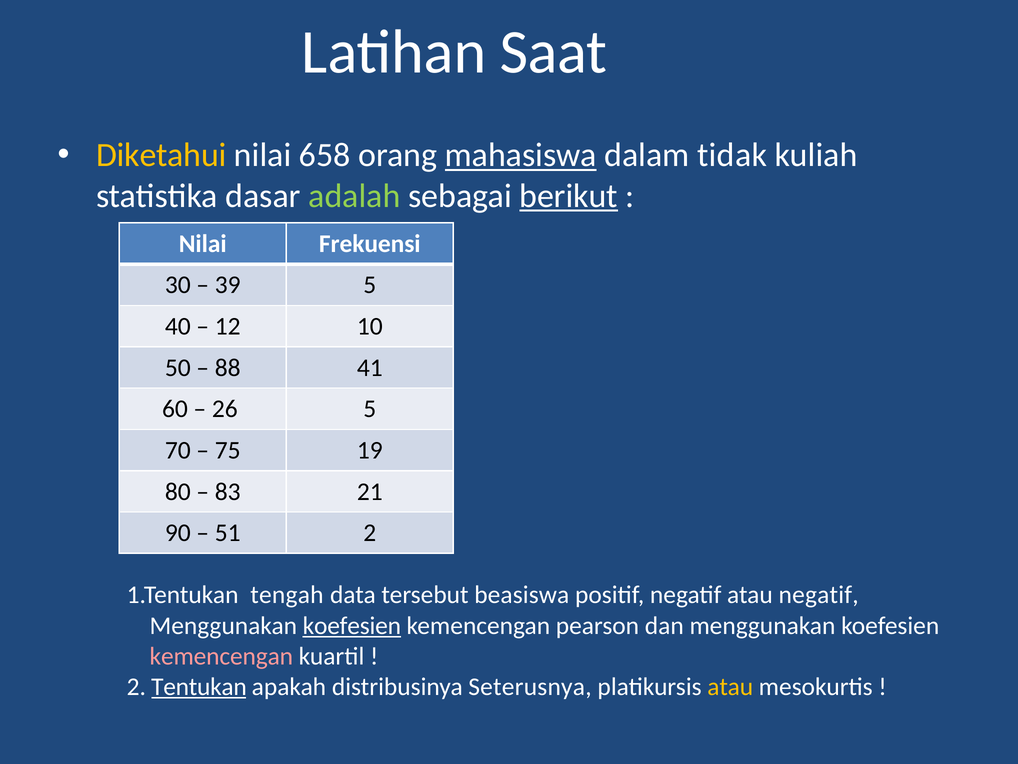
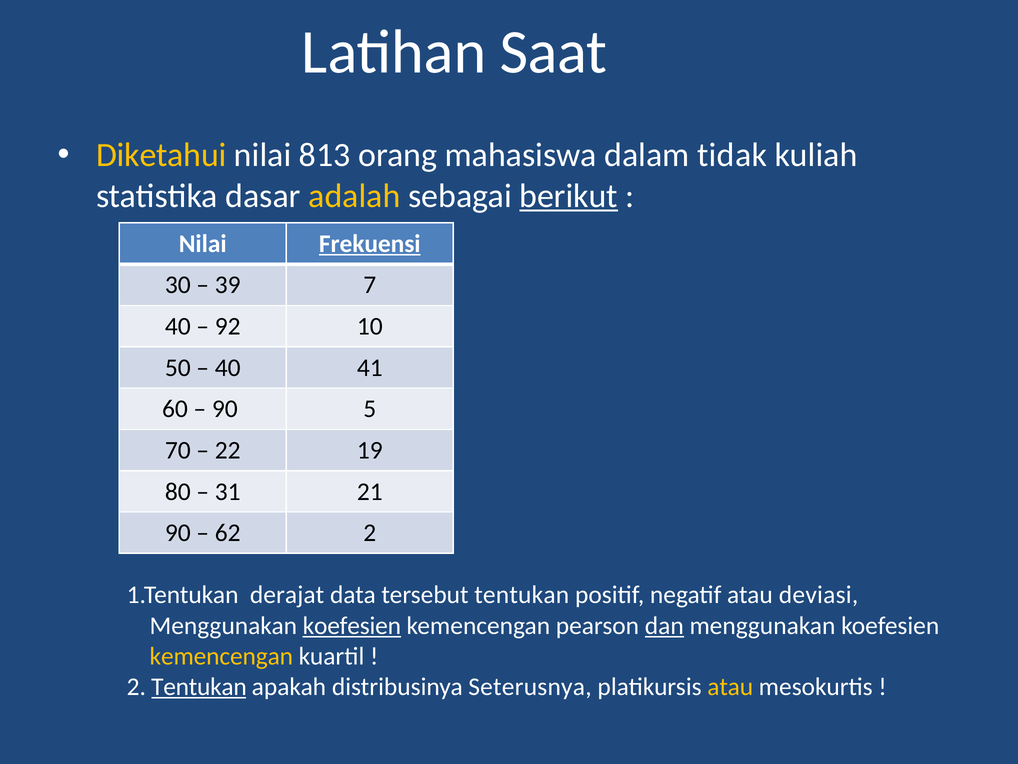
658: 658 -> 813 (325, 155)
mahasiswa underline: present -> none (521, 155)
adalah colour: light green -> yellow (354, 196)
Frekuensi underline: none -> present (370, 244)
39 5: 5 -> 7 (370, 285)
12: 12 -> 92 (228, 326)
88: 88 -> 40 (228, 367)
26: 26 -> 90 (225, 409)
75: 75 -> 22 (228, 450)
83: 83 -> 31 (228, 491)
51: 51 -> 62 (228, 533)
tengah: tengah -> derajat (287, 595)
tersebut beasiswa: beasiswa -> tentukan (522, 595)
atau negatif: negatif -> deviasi (819, 595)
dan underline: none -> present (664, 625)
kemencengan colour: pink -> yellow (221, 656)
